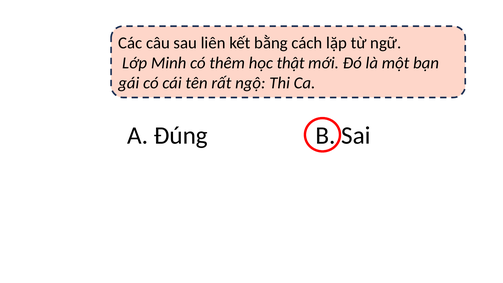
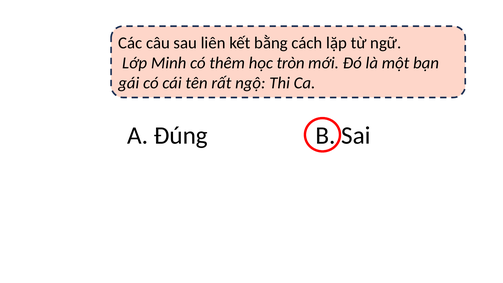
thật: thật -> tròn (291, 63)
